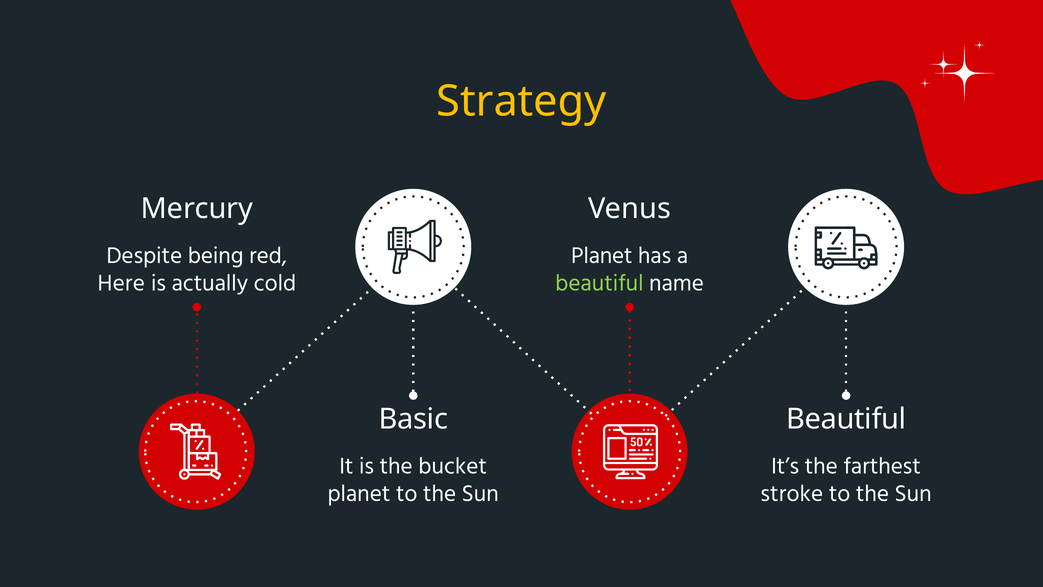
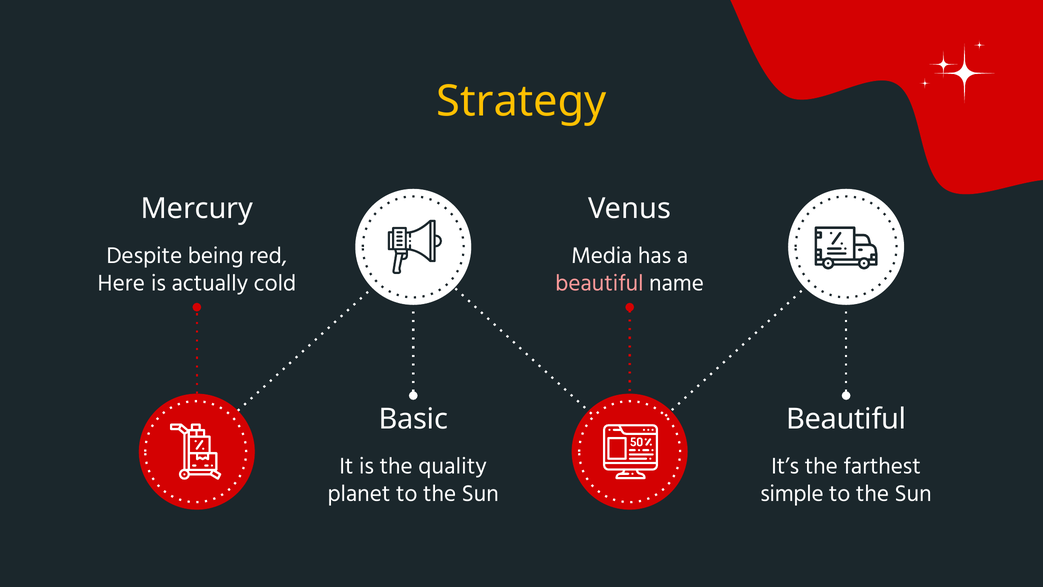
Planet: Planet -> Media (602, 255)
beautiful colour: light green -> pink (599, 283)
bucket: bucket -> quality (453, 466)
stroke: stroke -> simple (792, 494)
